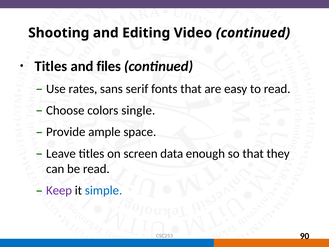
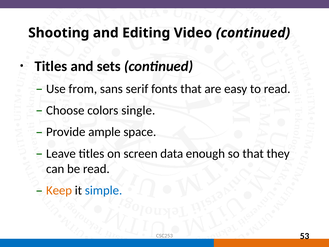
files: files -> sets (109, 66)
rates: rates -> from (83, 89)
Keep colour: purple -> orange (59, 190)
90: 90 -> 53 (305, 236)
